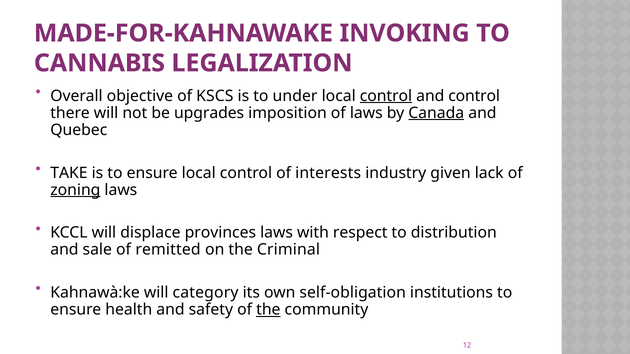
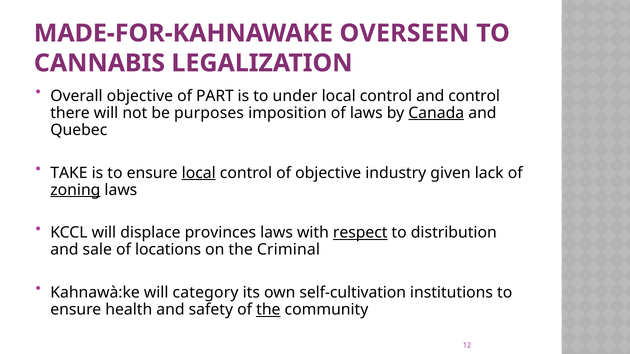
INVOKING: INVOKING -> OVERSEEN (404, 33)
KSCS: KSCS -> PART (215, 96)
control underline: present -> none (386, 96)
upgrades: upgrades -> purposes (209, 113)
local underline: none -> present (199, 173)
of interests: interests -> objective (328, 173)
respect underline: none -> present (360, 233)
remitted: remitted -> locations (168, 250)
self-obligation: self-obligation -> self-cultivation (353, 293)
